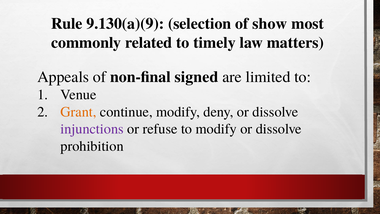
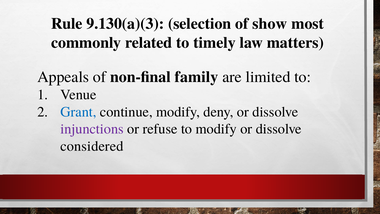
9.130(a)(9: 9.130(a)(9 -> 9.130(a)(3 (125, 23)
signed: signed -> family (197, 77)
Grant colour: orange -> blue (78, 112)
prohibition: prohibition -> considered (92, 146)
